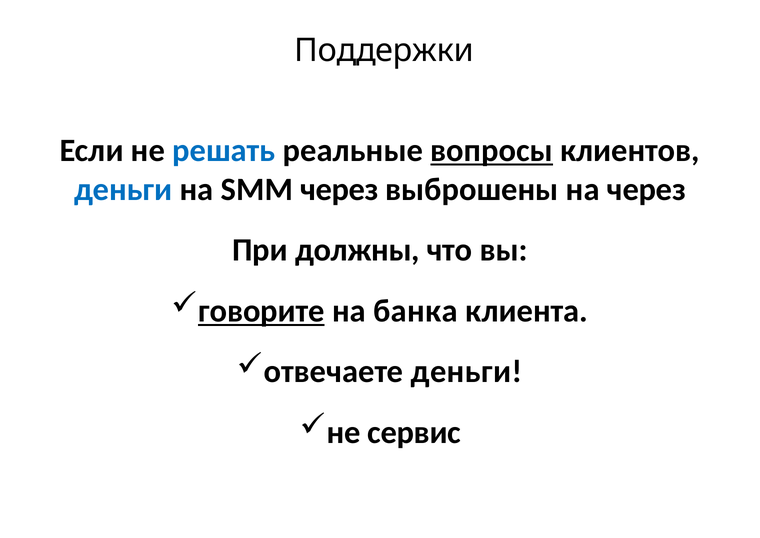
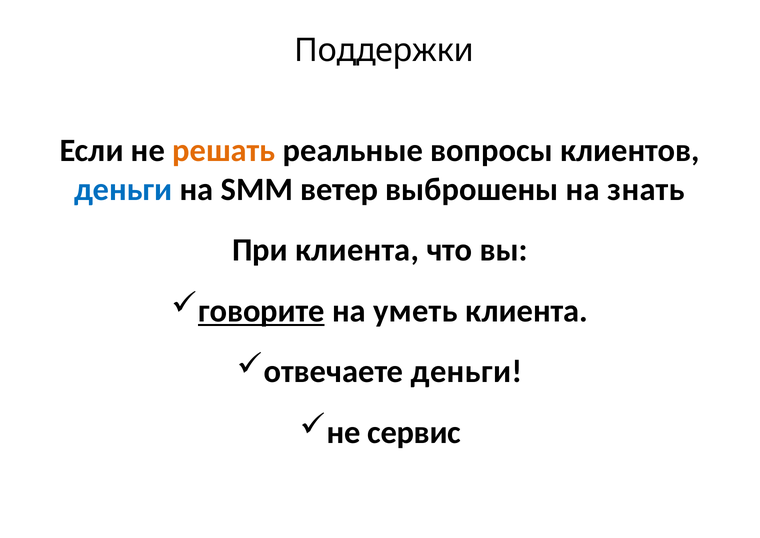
решать colour: blue -> orange (224, 150)
вопросы underline: present -> none (492, 150)
SMM через: через -> ветер (339, 189)
на через: через -> знать (646, 189)
При должны: должны -> клиента (357, 250)
банка: банка -> уметь (416, 311)
